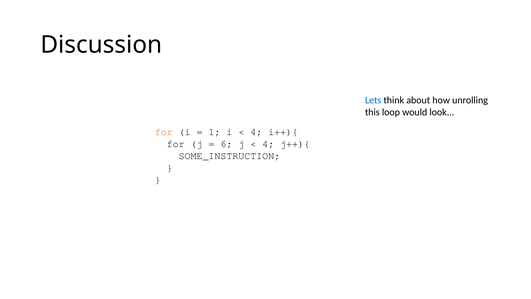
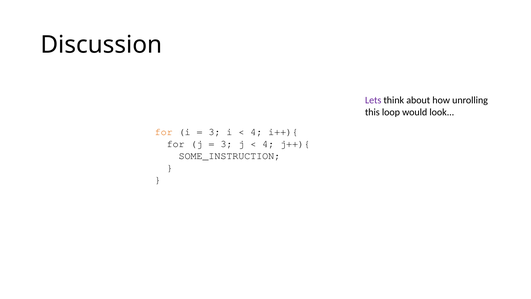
Lets colour: blue -> purple (373, 100)
1: 1 -> 3 (214, 132)
6: 6 -> 3 (226, 144)
